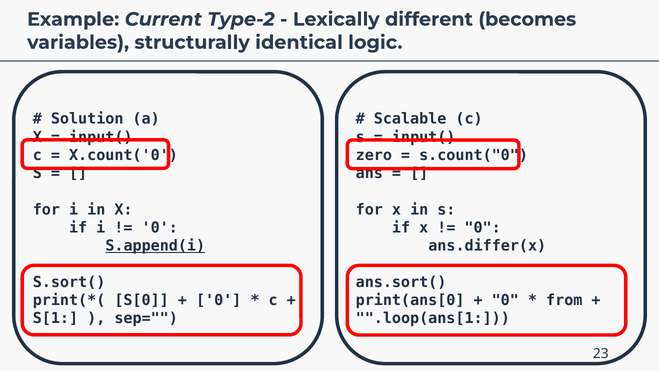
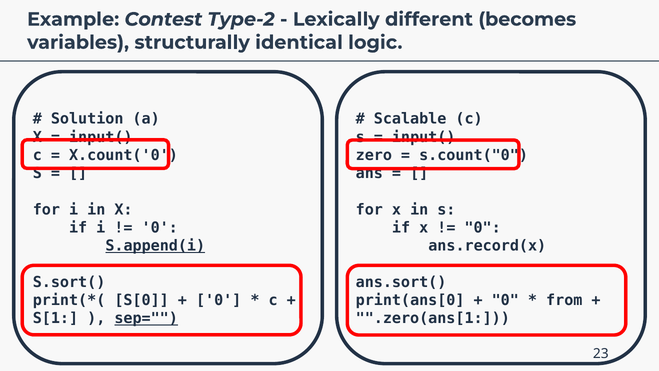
Current: Current -> Contest (163, 19)
ans.differ(x: ans.differ(x -> ans.record(x (487, 246)
sep= underline: none -> present (146, 318)
.loop(ans[1: .loop(ans[1 -> .zero(ans[1 (433, 318)
